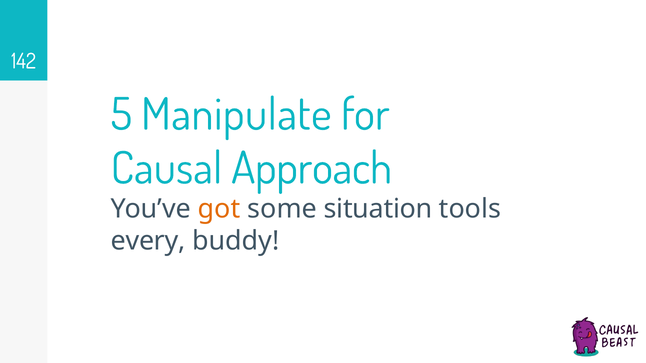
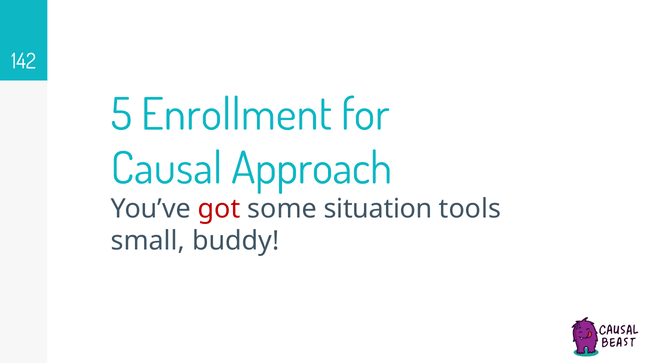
Manipulate: Manipulate -> Enrollment (236, 115)
got colour: orange -> red (219, 209)
every: every -> small (148, 241)
